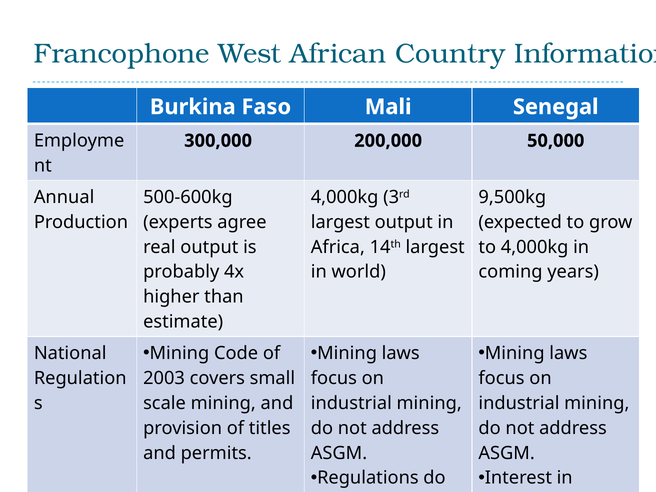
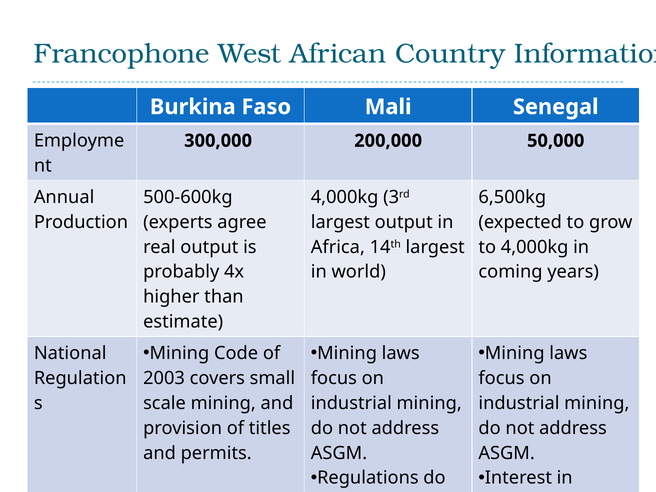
9,500kg: 9,500kg -> 6,500kg (512, 197)
